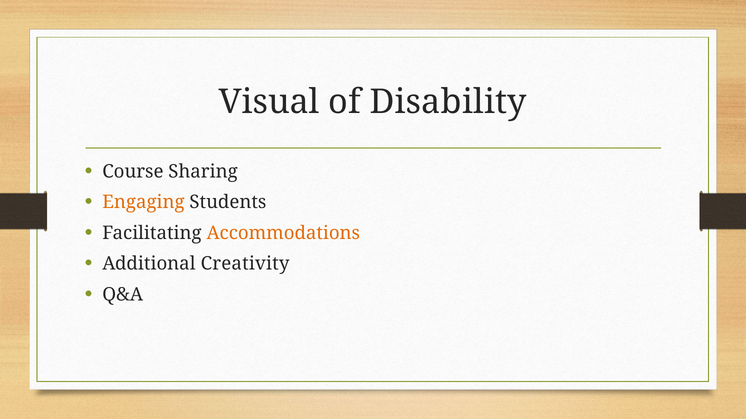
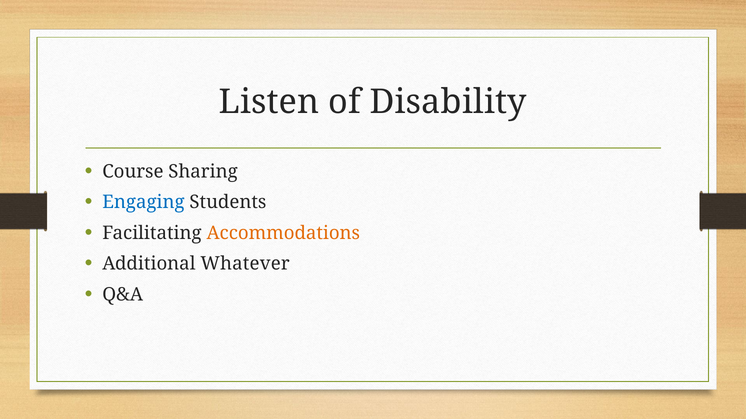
Visual: Visual -> Listen (269, 102)
Engaging colour: orange -> blue (143, 203)
Creativity: Creativity -> Whatever (245, 264)
